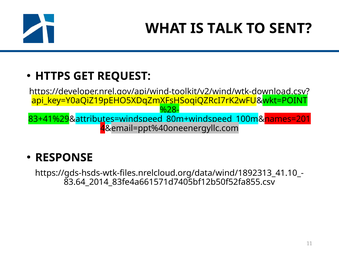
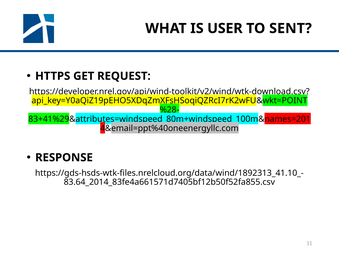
TALK: TALK -> USER (225, 28)
